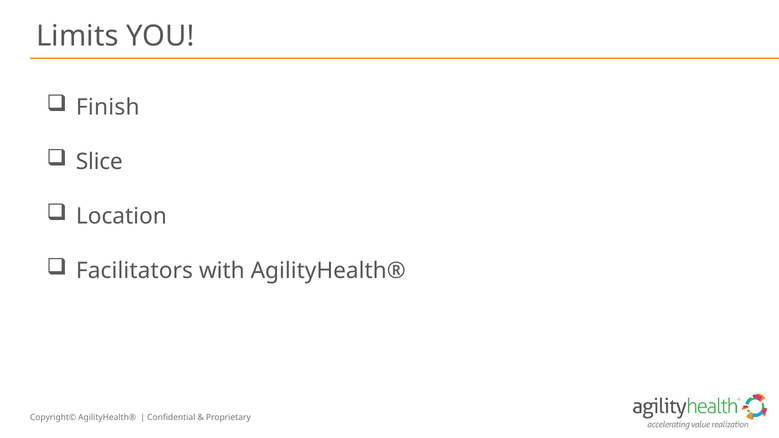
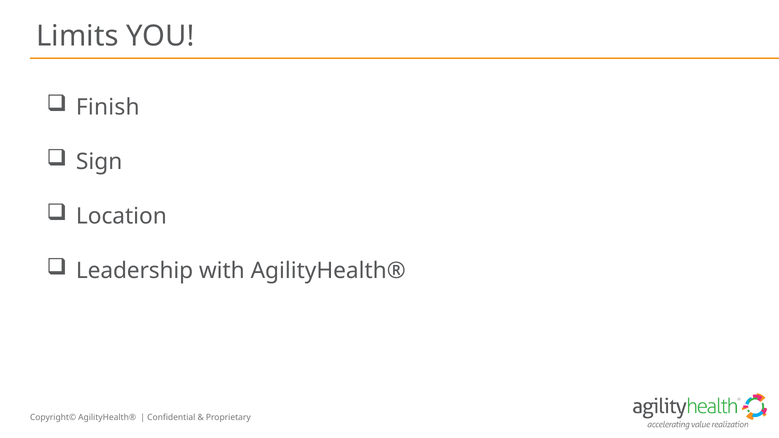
Slice: Slice -> Sign (99, 162)
Facilitators: Facilitators -> Leadership (135, 271)
